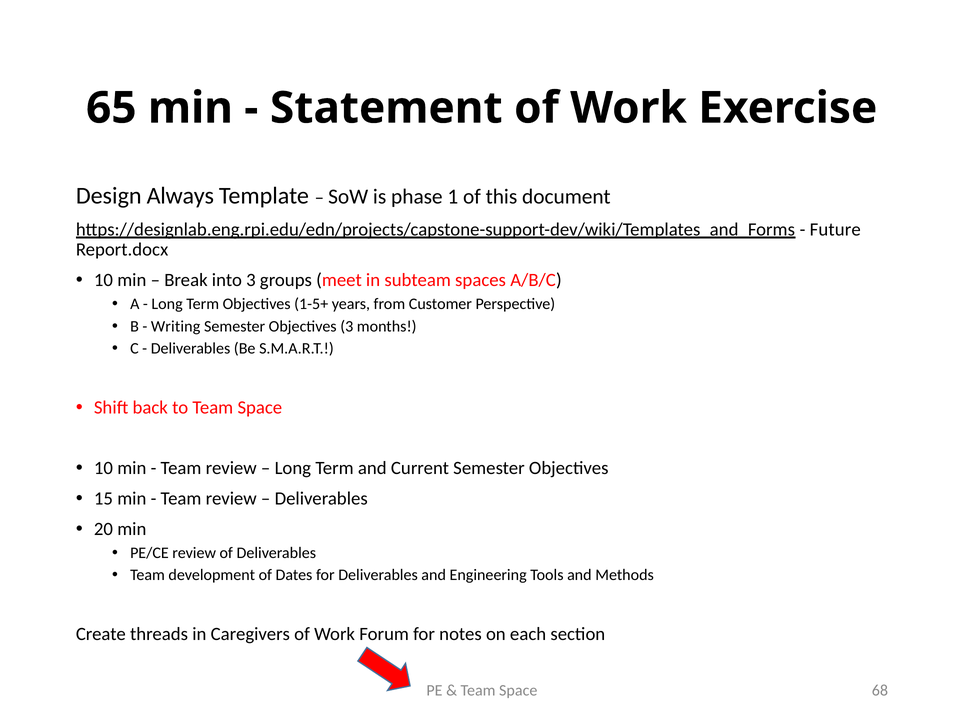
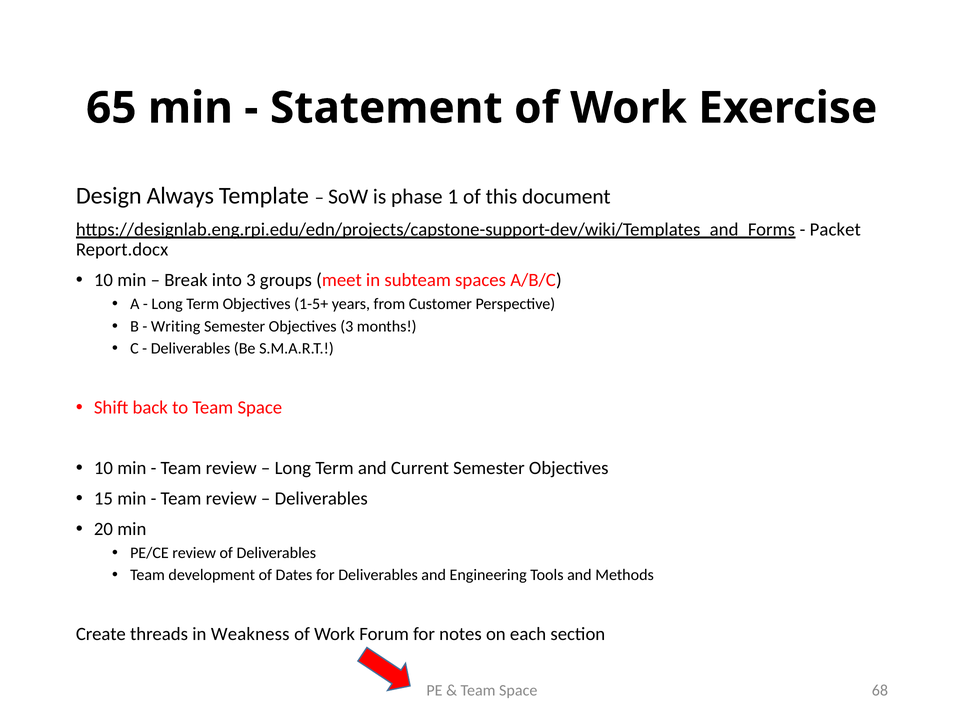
Future: Future -> Packet (835, 229)
Caregivers: Caregivers -> Weakness (250, 634)
